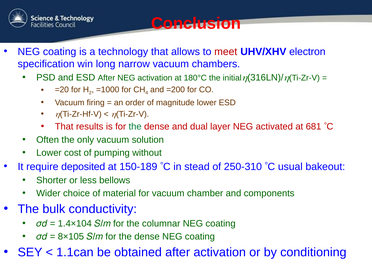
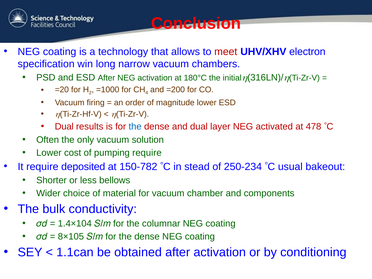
That: That -> Dual (64, 127)
the colour: green -> blue (135, 127)
681: 681 -> 478 (314, 127)
pumping without: without -> require (147, 153)
150-189: 150-189 -> 150-782 (138, 167)
250-310: 250-310 -> 250-234 (243, 167)
